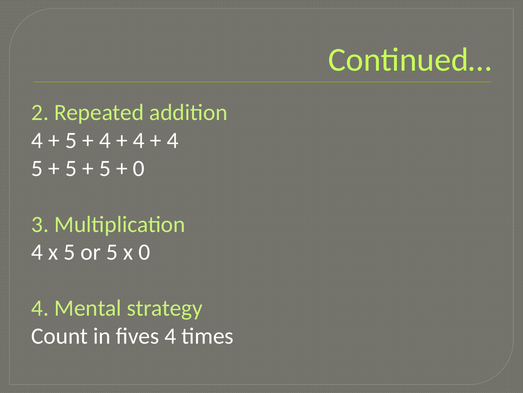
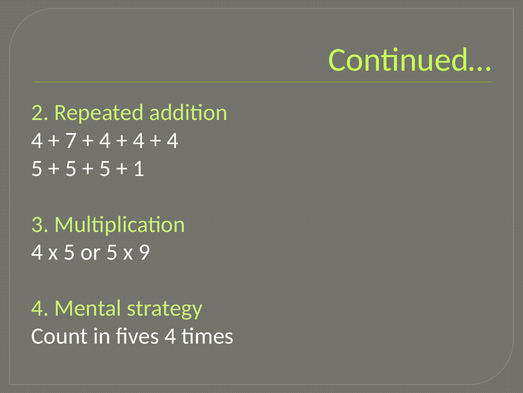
5: 5 -> 7 (71, 140)
0: 0 -> 1 (139, 168)
x 0: 0 -> 9 (145, 252)
